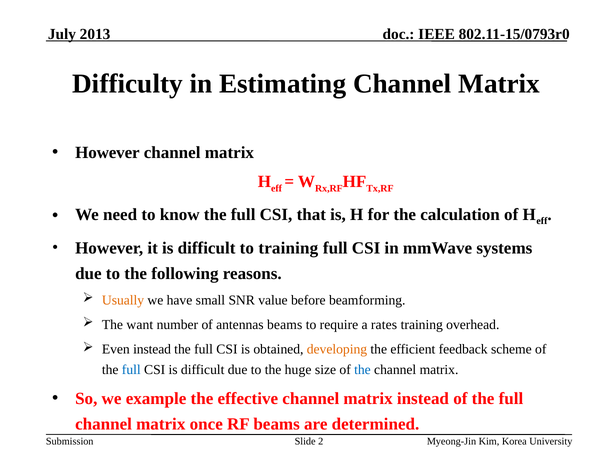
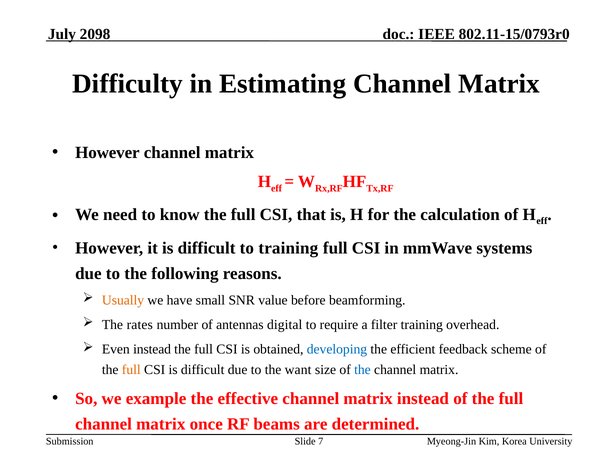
2013: 2013 -> 2098 (95, 34)
want: want -> rates (140, 325)
antennas beams: beams -> digital (285, 325)
rates: rates -> filter (384, 325)
developing colour: orange -> blue (337, 349)
full colour: blue -> orange (131, 370)
huge: huge -> want (298, 370)
2: 2 -> 7 (321, 441)
